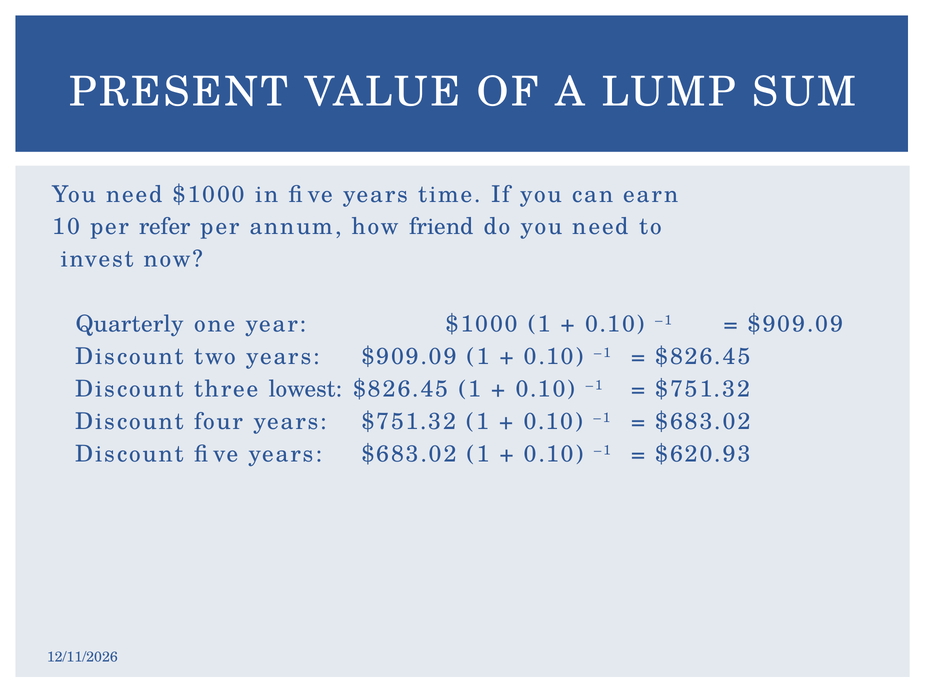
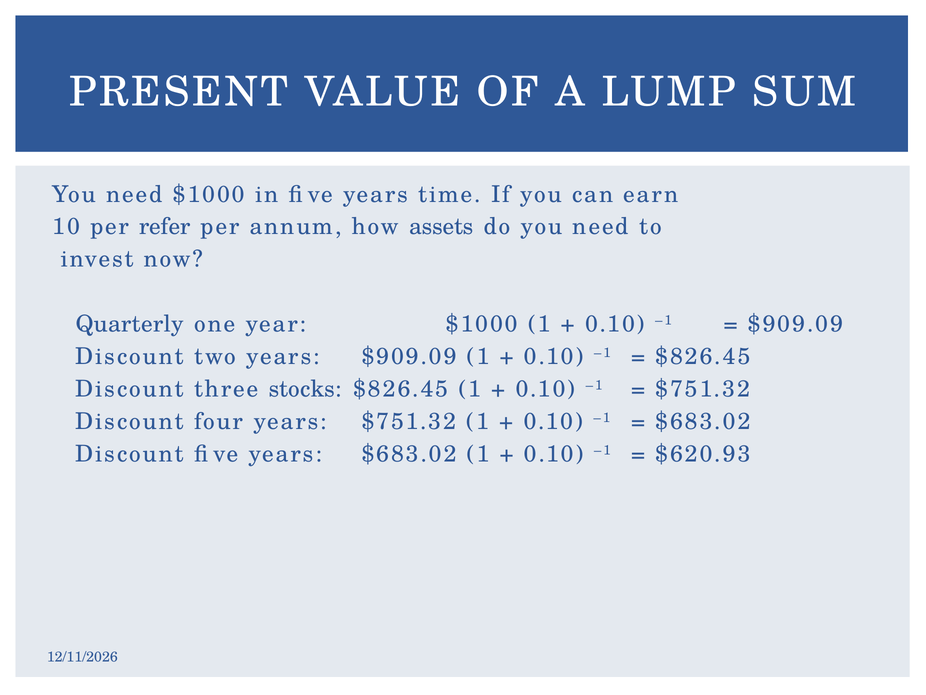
friend: friend -> assets (441, 227)
lowest: lowest -> stocks (305, 389)
